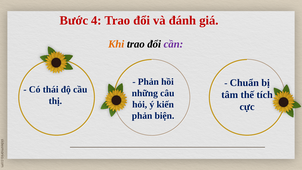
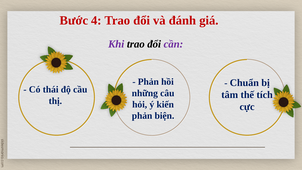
Khi colour: orange -> purple (116, 44)
